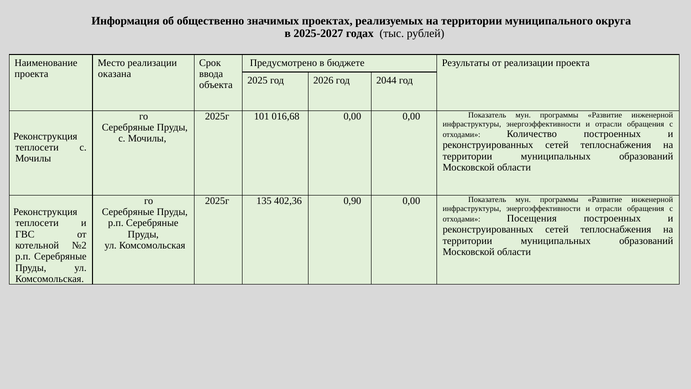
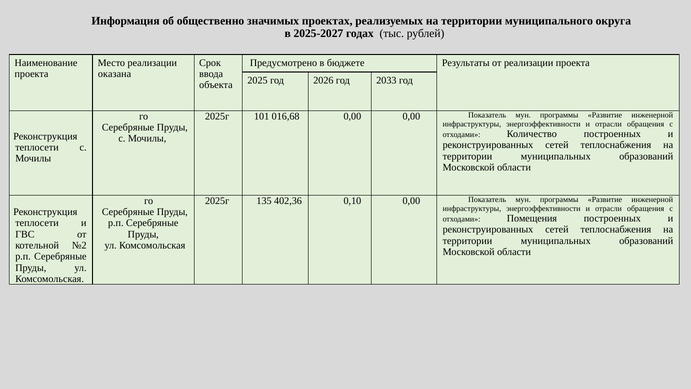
2044: 2044 -> 2033 (386, 80)
0,90: 0,90 -> 0,10 (352, 201)
Посещения: Посещения -> Помещения (532, 218)
